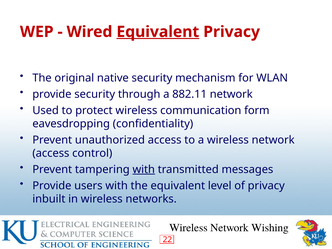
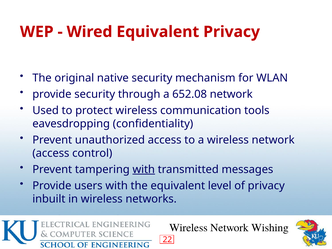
Equivalent underline: present -> none (158, 32)
882.11: 882.11 -> 652.08 (190, 94)
form: form -> tools (257, 110)
